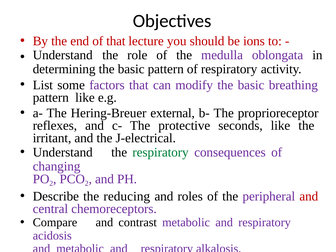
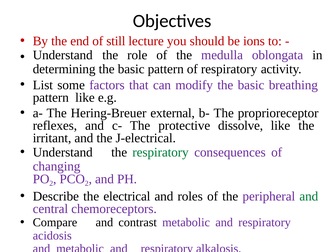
of that: that -> still (116, 41)
seconds: seconds -> dissolve (241, 126)
reducing: reducing -> electrical (127, 196)
and colour: red -> green (309, 196)
